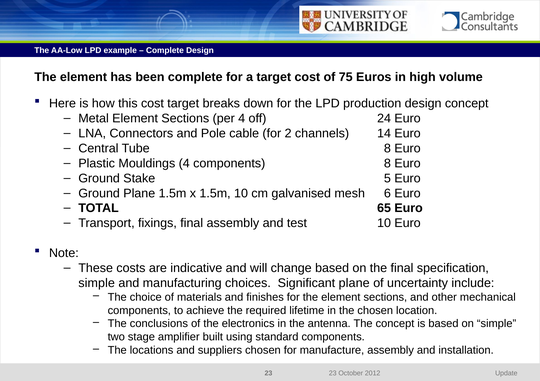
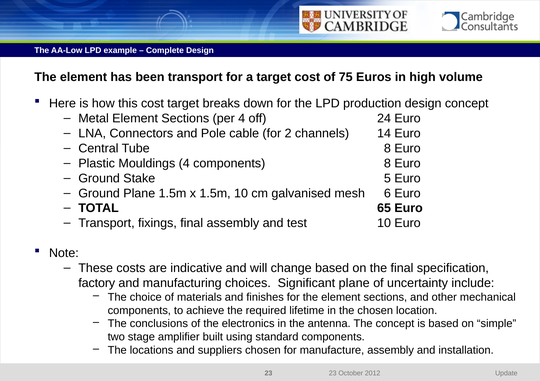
been complete: complete -> transport (195, 77)
simple: simple -> factory (97, 283)
